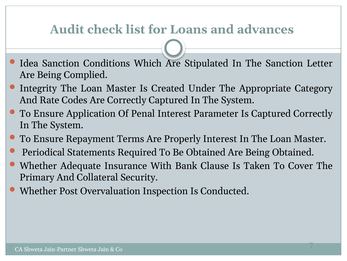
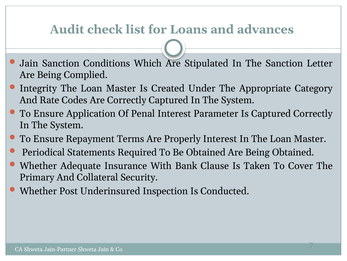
Idea: Idea -> Jain (29, 63)
Overvaluation: Overvaluation -> Underinsured (110, 191)
